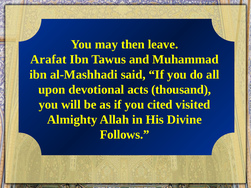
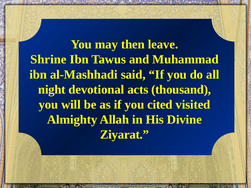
Arafat: Arafat -> Shrine (48, 60)
upon: upon -> night (52, 90)
Follows: Follows -> Ziyarat (125, 135)
